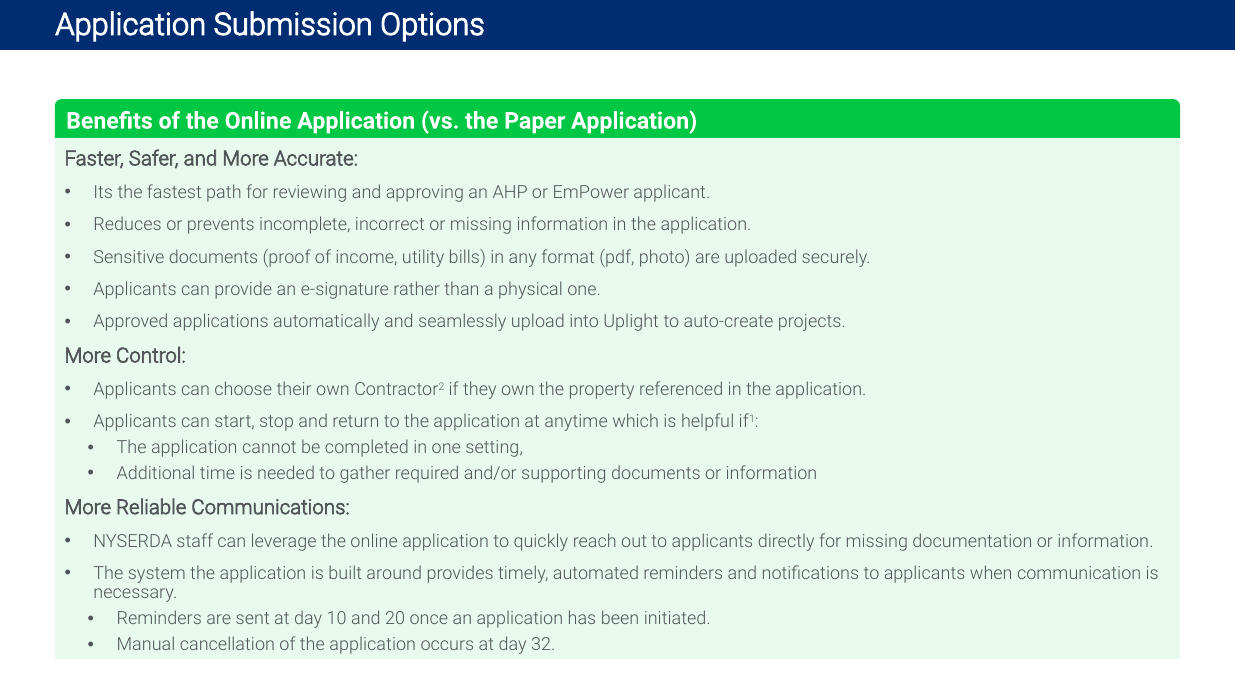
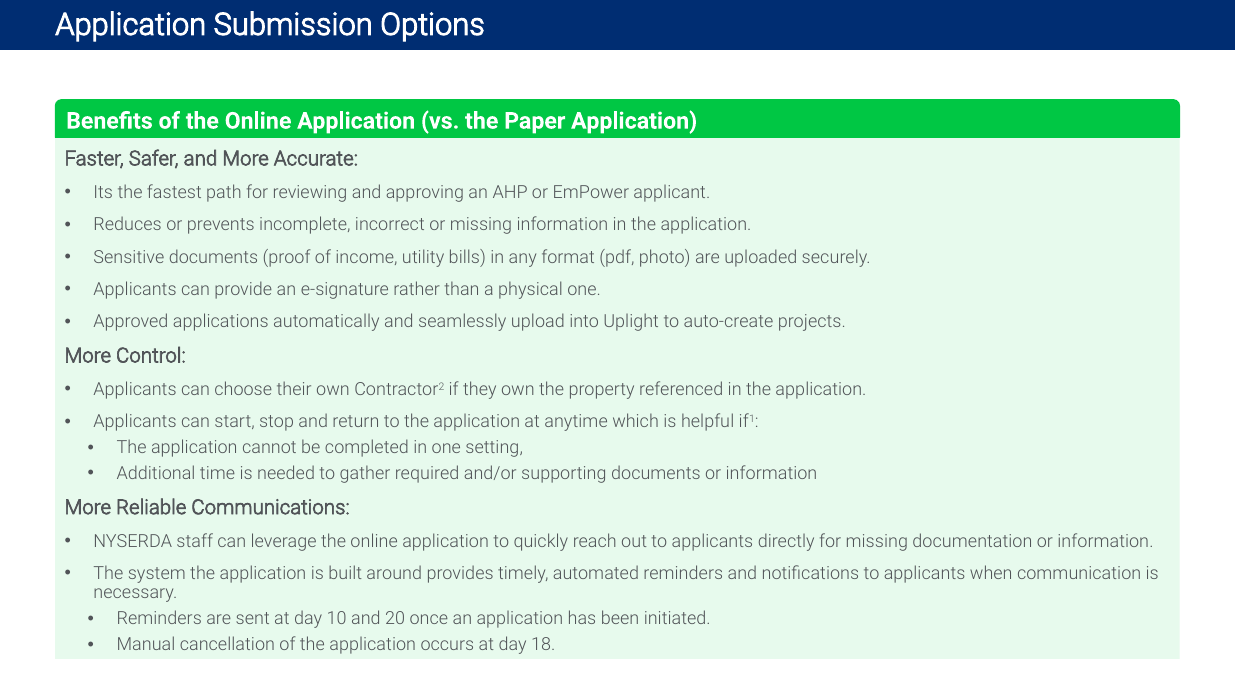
32: 32 -> 18 (543, 645)
